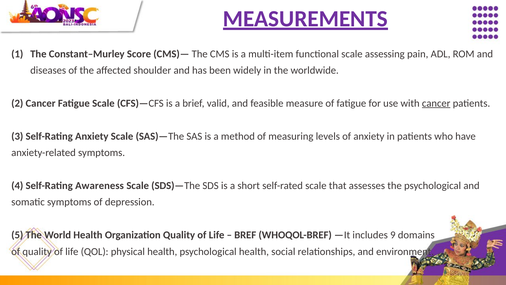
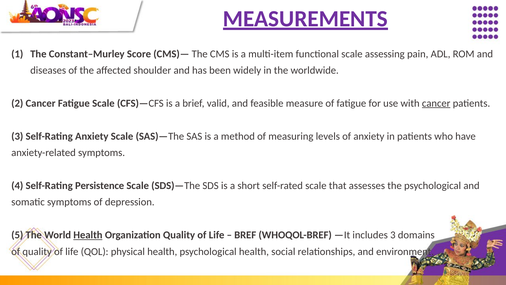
Awareness: Awareness -> Persistence (100, 185)
Health underline: none -> present (88, 235)
includes 9: 9 -> 3 (393, 235)
